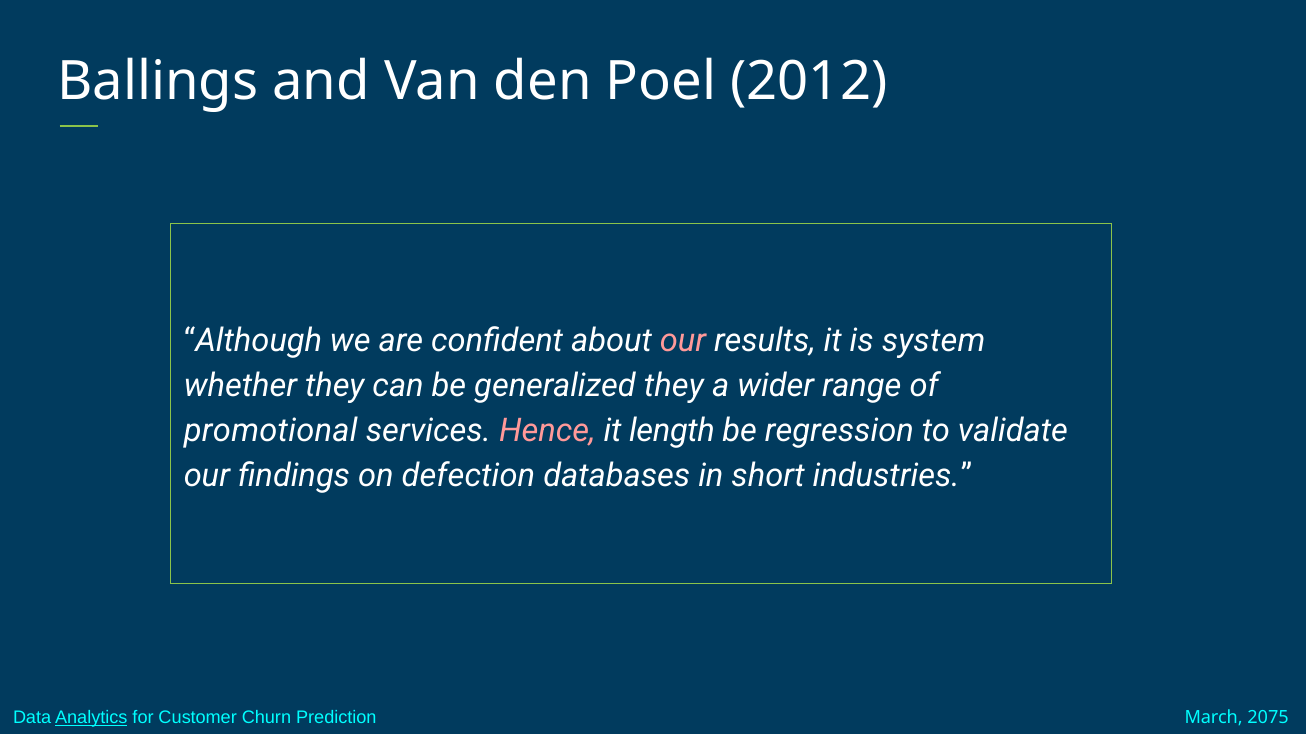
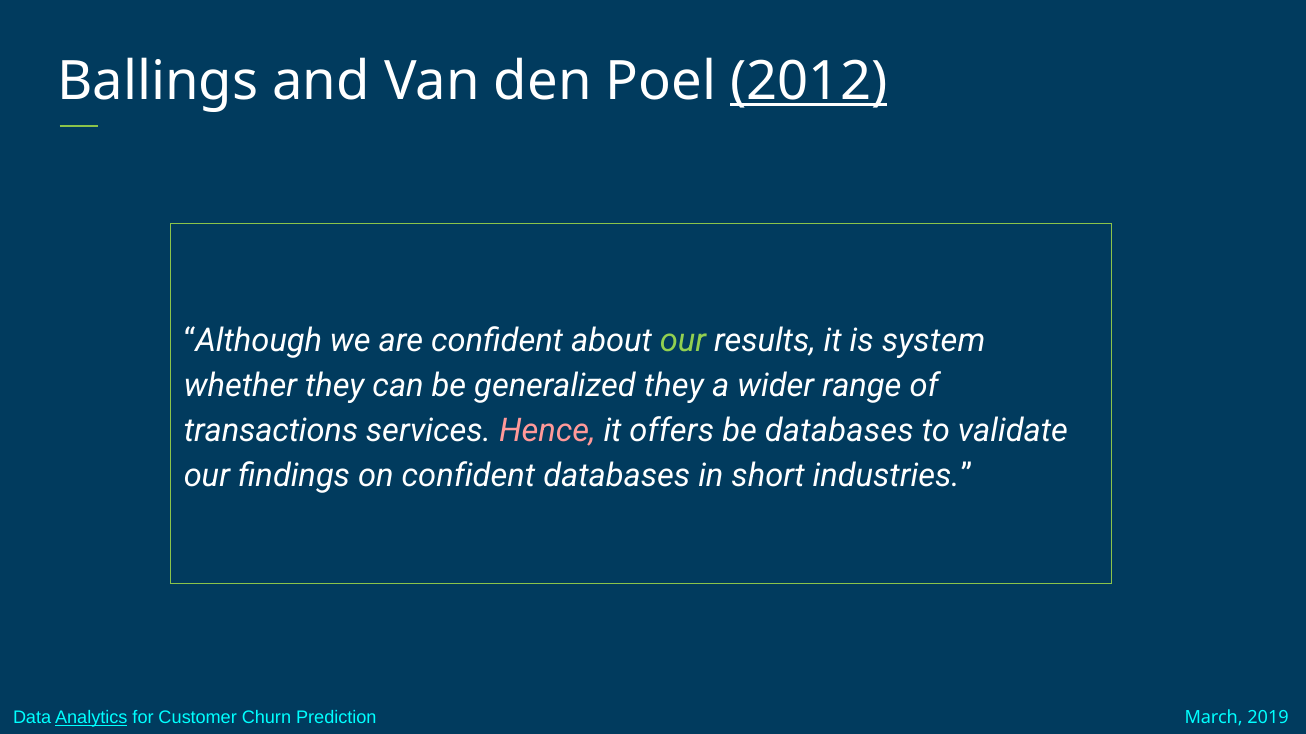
2012 underline: none -> present (809, 81)
our colour: pink -> light green (683, 341)
promotional: promotional -> transactions (271, 431)
length: length -> offers (672, 431)
be regression: regression -> databases (839, 431)
on defection: defection -> confident (468, 476)
2075: 2075 -> 2019 (1268, 718)
